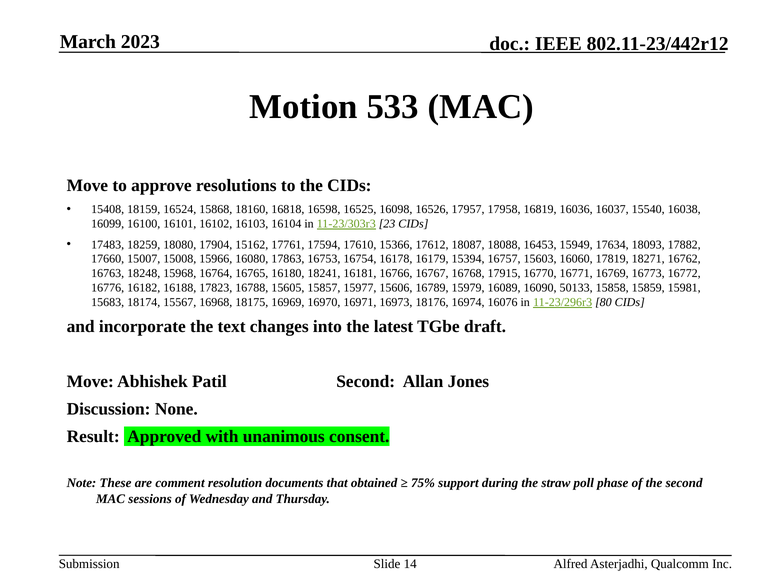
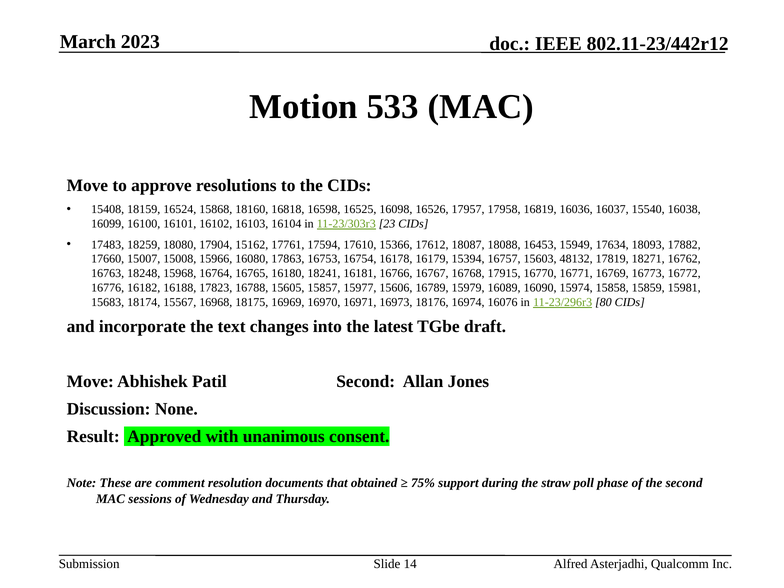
16060: 16060 -> 48132 (576, 259)
50133: 50133 -> 15974 (576, 288)
